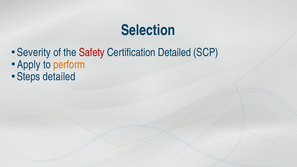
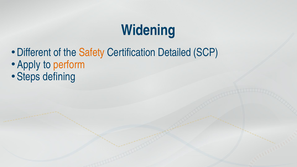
Selection: Selection -> Widening (148, 30)
Severity: Severity -> Different (34, 53)
Safety colour: red -> orange (92, 53)
Steps detailed: detailed -> defining (59, 77)
